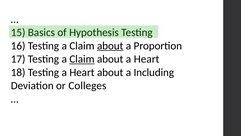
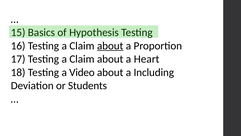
Claim underline: present -> none (82, 59)
Testing a Heart: Heart -> Video (82, 72)
Colleges: Colleges -> Students (88, 85)
